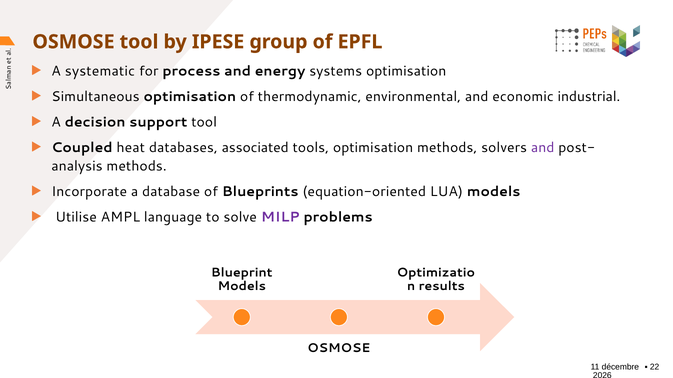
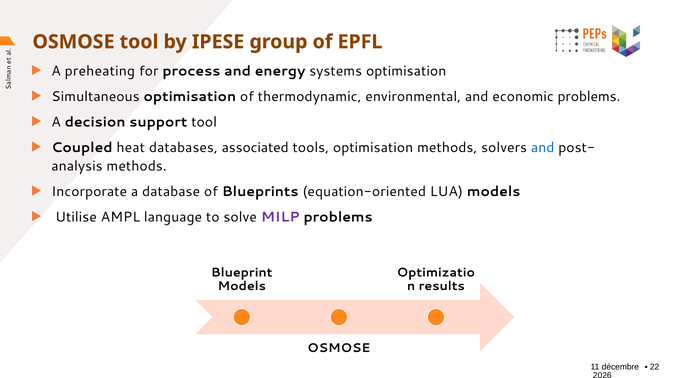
systematic: systematic -> preheating (100, 71)
economic industrial: industrial -> problems (589, 97)
and colour: purple -> blue (543, 148)
